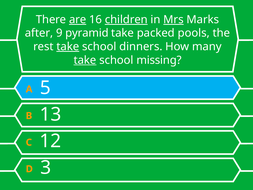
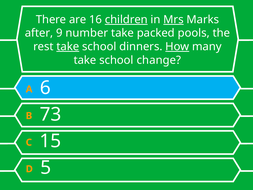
are underline: present -> none (78, 20)
pyramid: pyramid -> number (87, 33)
How underline: none -> present (177, 47)
take underline: present -> none (85, 60)
missing: missing -> change (159, 60)
5: 5 -> 6 (45, 88)
13: 13 -> 73 (51, 114)
12: 12 -> 15 (50, 141)
3: 3 -> 5 (46, 167)
